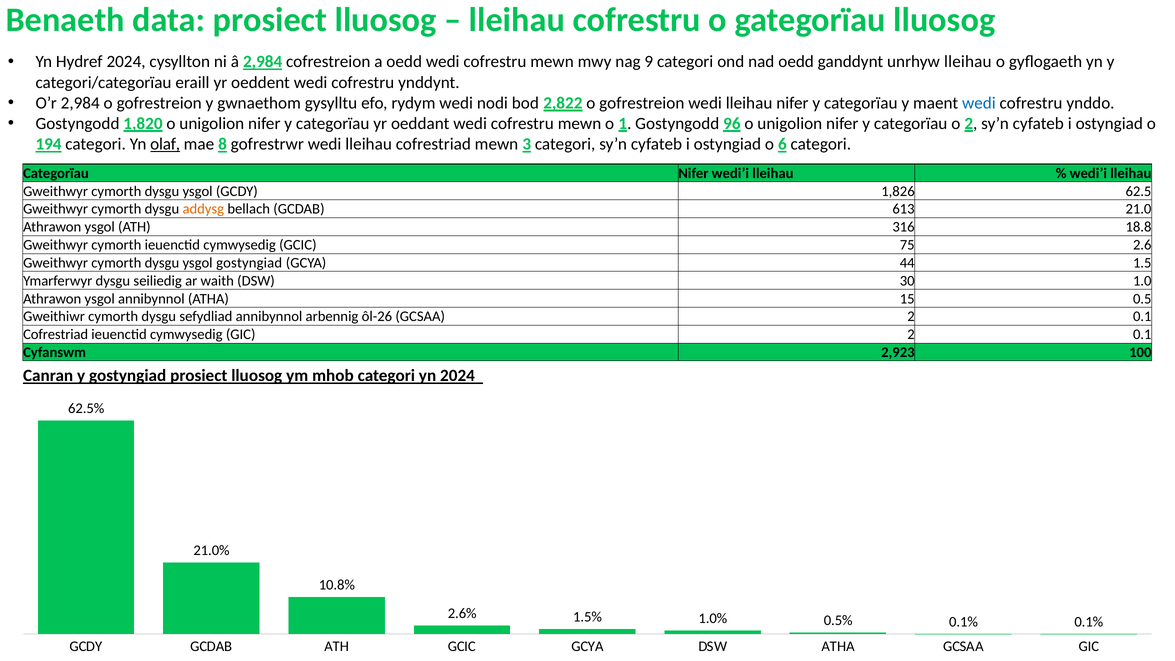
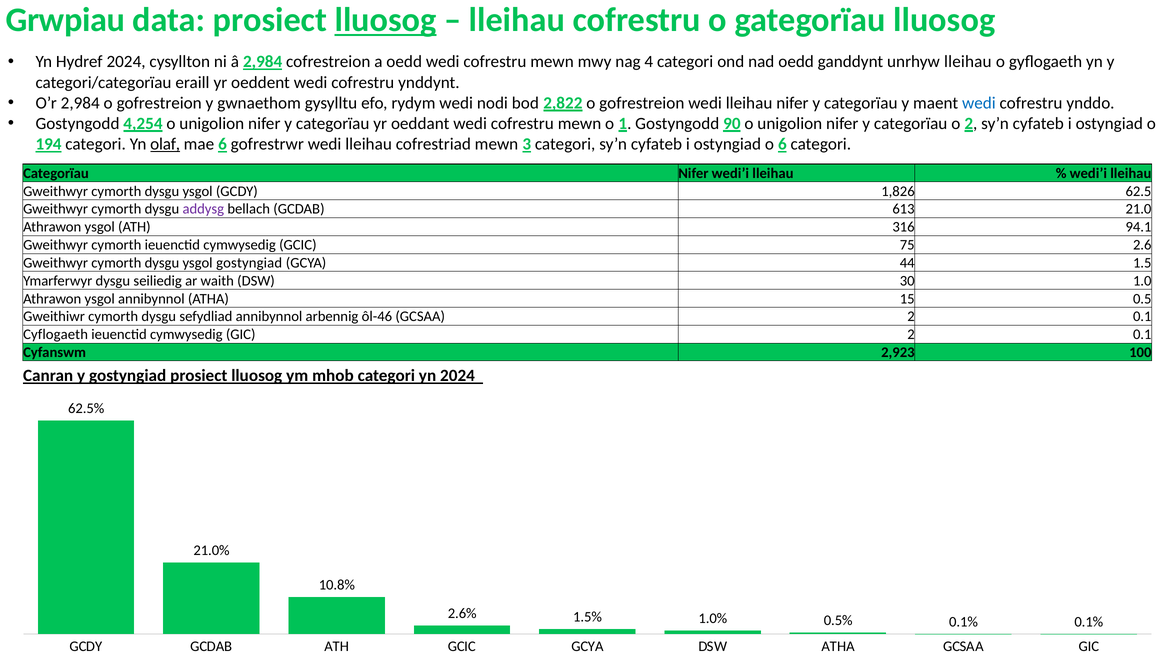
Benaeth: Benaeth -> Grwpiau (65, 20)
lluosog underline: none -> present (386, 20)
9: 9 -> 4 (649, 62)
1,820: 1,820 -> 4,254 (143, 124)
96: 96 -> 90 (732, 124)
mae 8: 8 -> 6 (223, 144)
addysg colour: orange -> purple (203, 209)
18.8: 18.8 -> 94.1 (1138, 227)
ôl-26: ôl-26 -> ôl-46 (377, 317)
Cofrestriad: Cofrestriad -> Cyflogaeth (56, 334)
